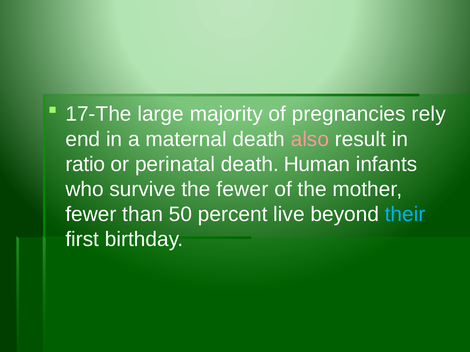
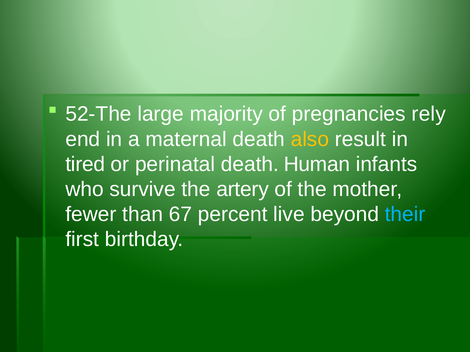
17-The: 17-The -> 52-The (98, 114)
also colour: pink -> yellow (310, 139)
ratio: ratio -> tired (85, 164)
the fewer: fewer -> artery (243, 189)
50: 50 -> 67 (180, 215)
